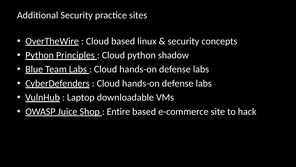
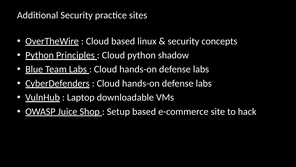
Entire: Entire -> Setup (118, 111)
